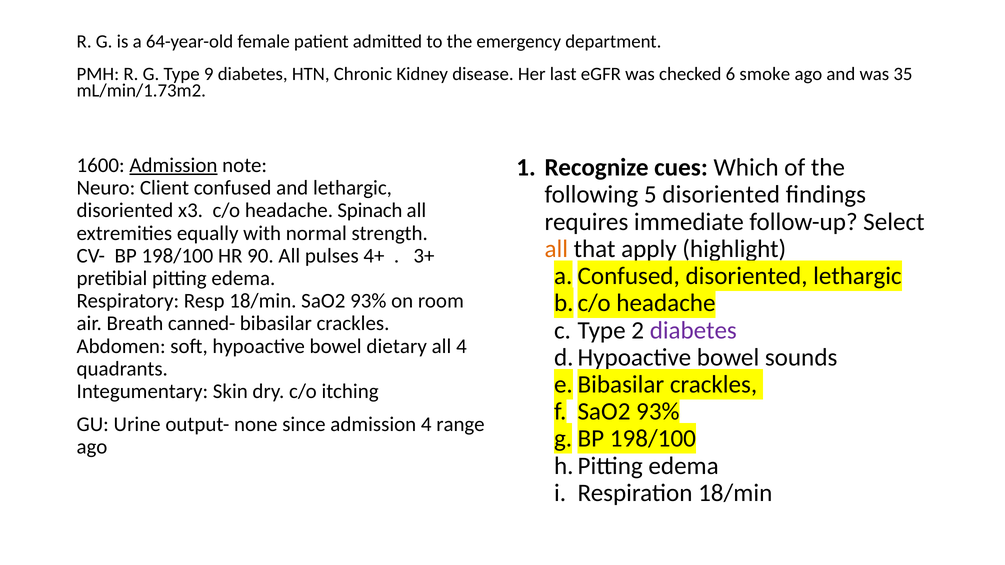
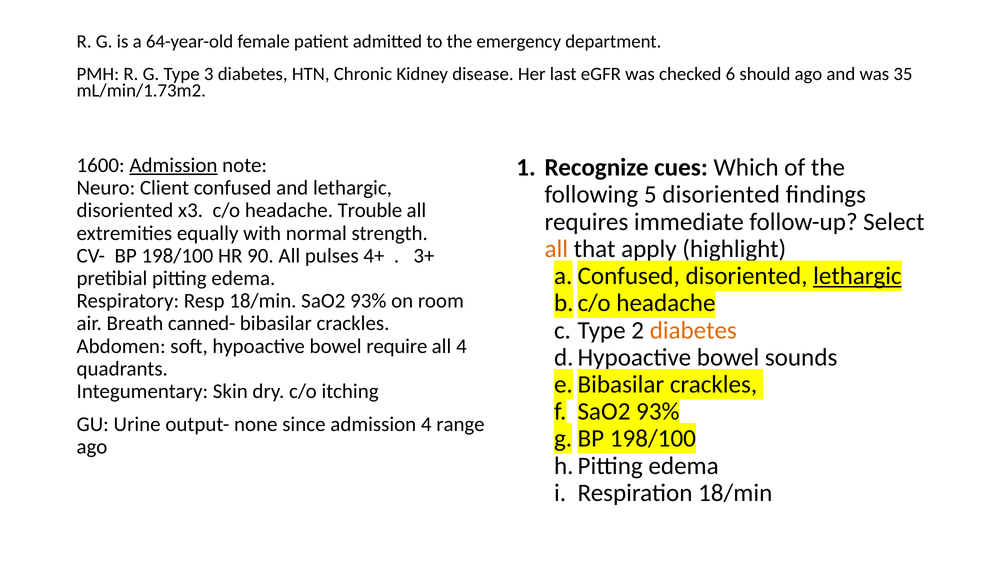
9: 9 -> 3 (209, 74)
smoke: smoke -> should (765, 74)
Spinach: Spinach -> Trouble (370, 211)
lethargic underline: none -> present (857, 276)
diabetes colour: purple -> orange (693, 330)
dietary: dietary -> require (397, 346)
